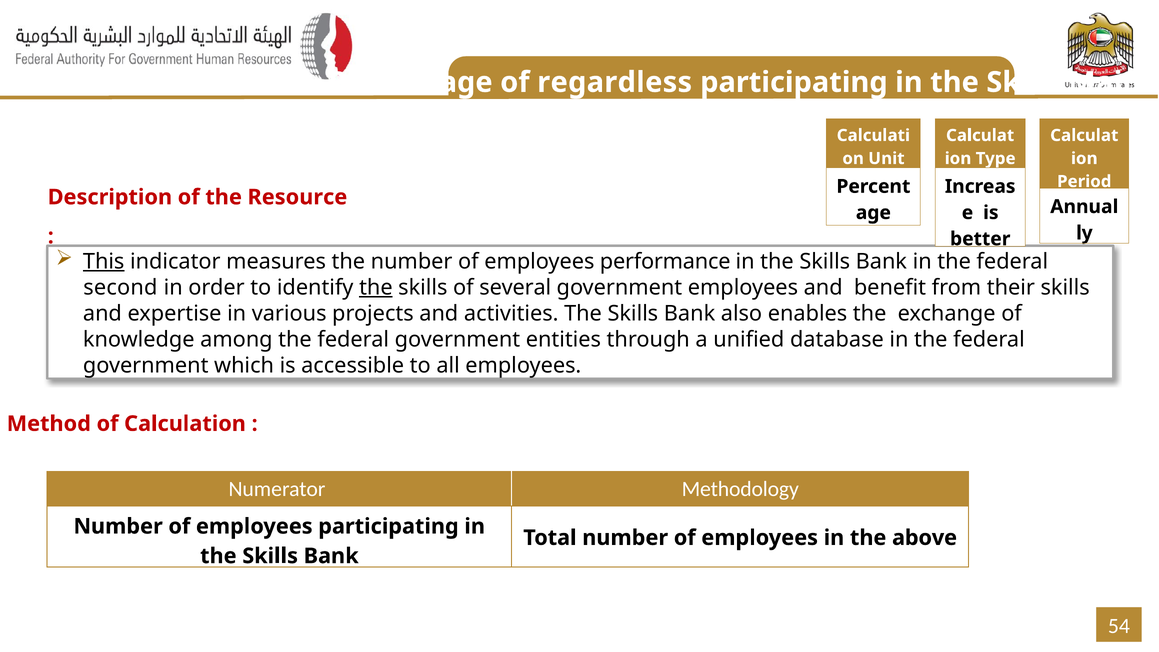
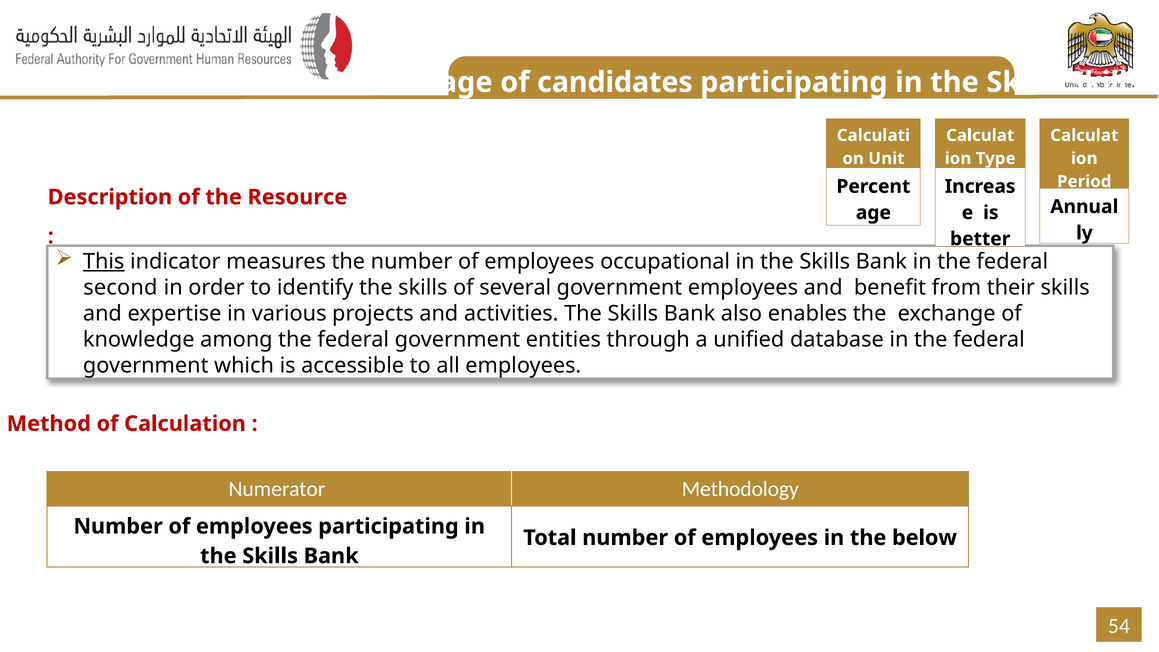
regardless: regardless -> candidates (615, 82)
Skills Main: Main -> Skills (1105, 82)
performance: performance -> occupational (665, 261)
the underline: present -> none (376, 288)
above: above -> below (924, 538)
